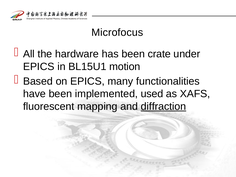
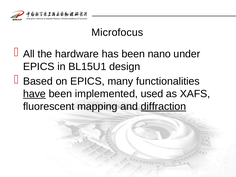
crate: crate -> nano (159, 54)
motion: motion -> design (125, 67)
have underline: none -> present (34, 94)
